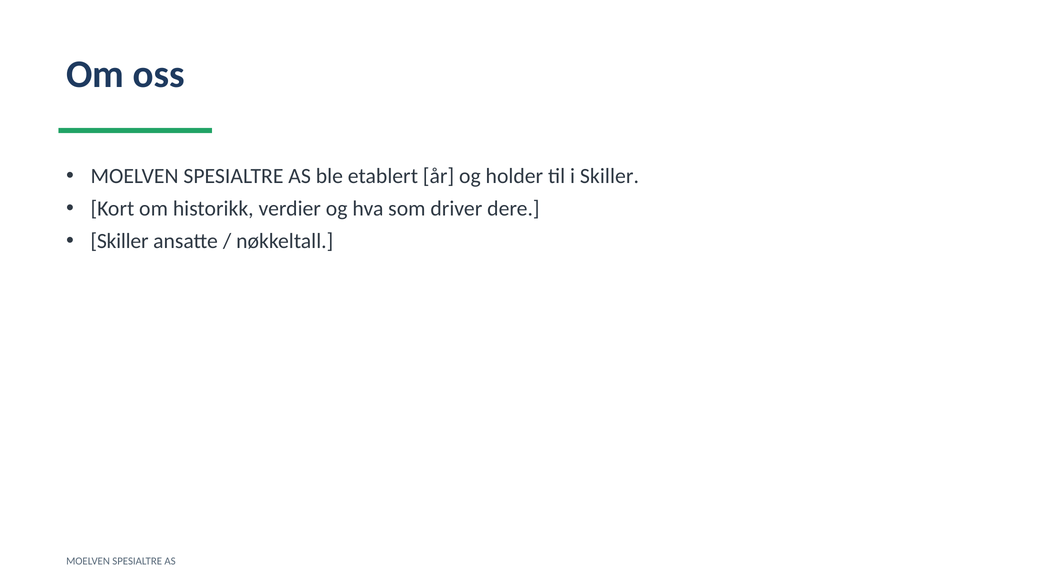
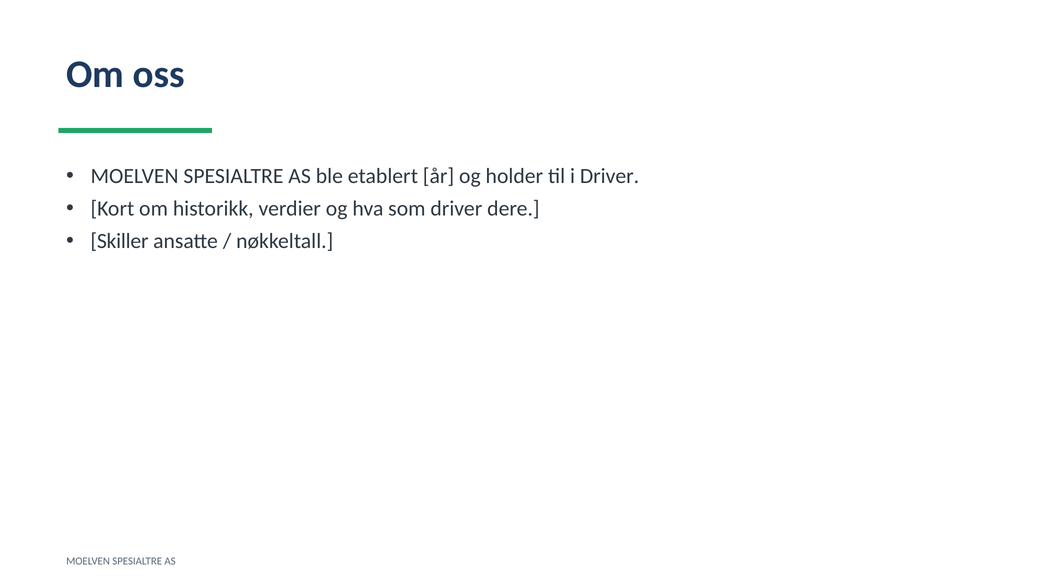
i Skiller: Skiller -> Driver (610, 176)
